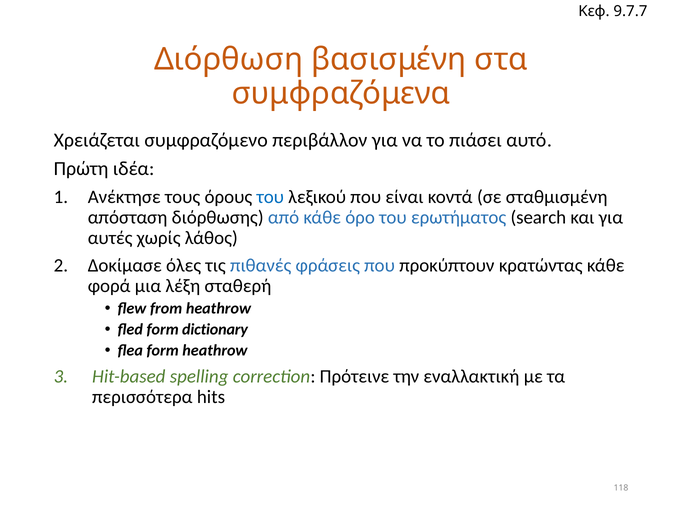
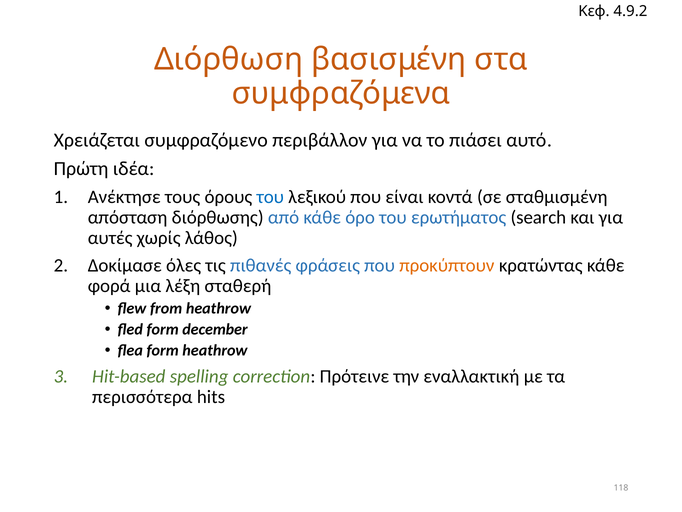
9.7.7: 9.7.7 -> 4.9.2 (630, 11)
προκύπτουν colour: black -> orange (447, 265)
dictionary: dictionary -> december (215, 329)
